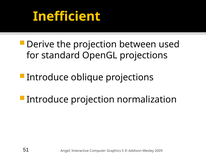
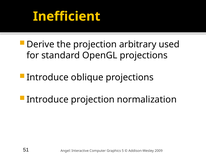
between: between -> arbitrary (138, 44)
